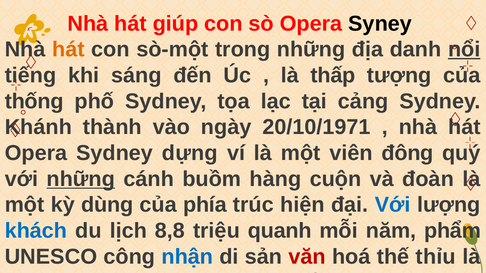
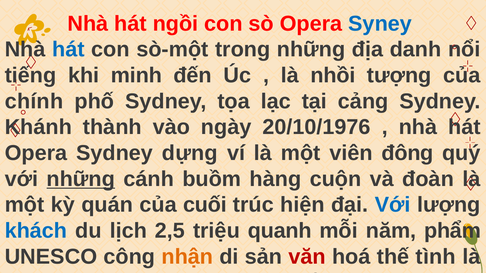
giúp: giúp -> ngồi (175, 24)
Syney colour: black -> blue (380, 24)
hát colour: orange -> blue (68, 50)
nổi underline: present -> none (464, 50)
sáng: sáng -> minh (136, 75)
thấp: thấp -> nhồi (333, 75)
thống: thống -> chính (34, 101)
20/10/1971: 20/10/1971 -> 20/10/1976 (317, 127)
dùng: dùng -> quán (107, 205)
phía: phía -> cuối (205, 205)
8,8: 8,8 -> 2,5 (170, 231)
nhận colour: blue -> orange (187, 257)
thỉu: thỉu -> tình (436, 257)
